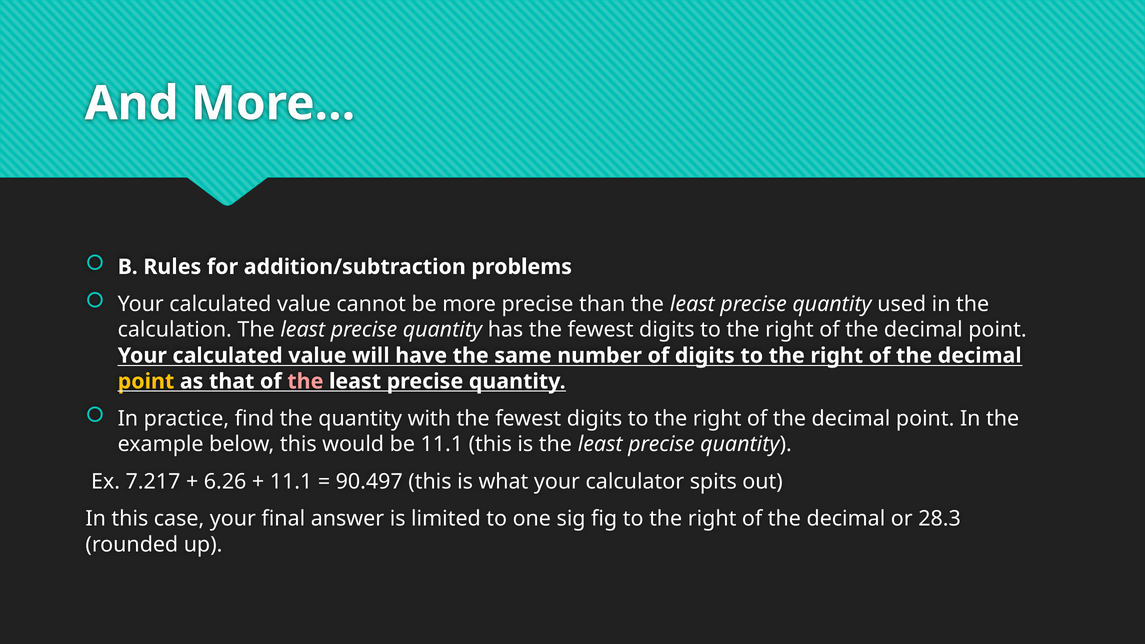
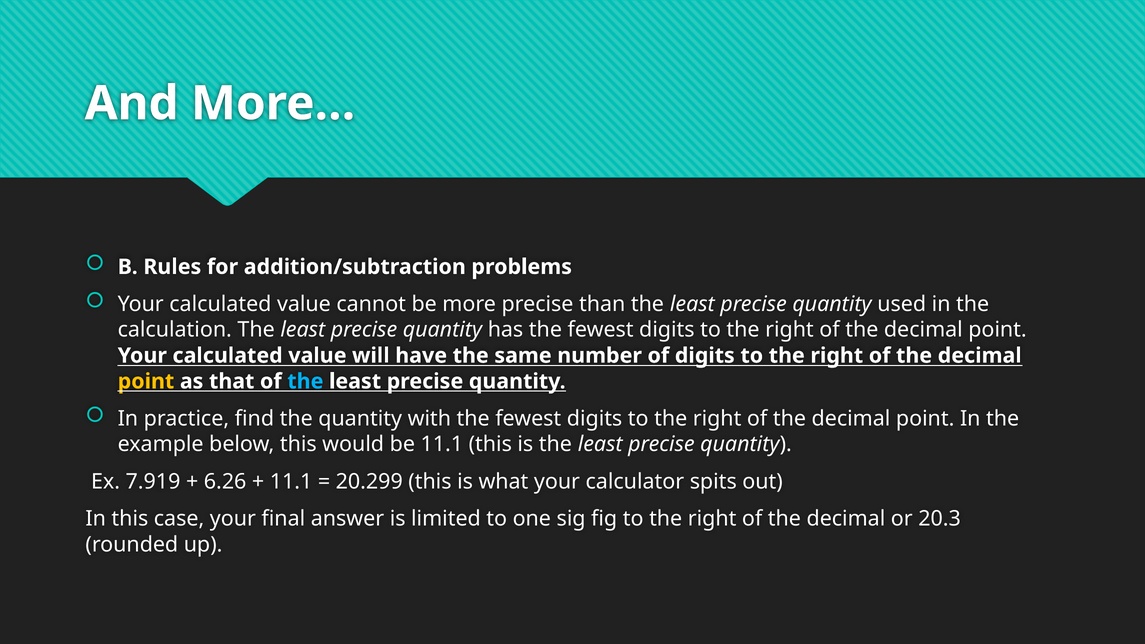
the colour: pink -> light blue (305, 381)
7.217: 7.217 -> 7.919 (153, 482)
90.497: 90.497 -> 20.299 (369, 482)
28.3: 28.3 -> 20.3 (940, 519)
